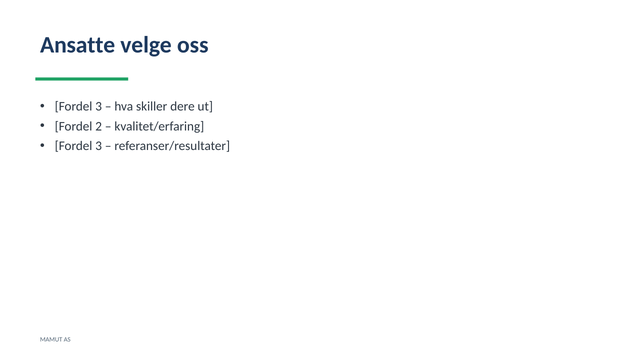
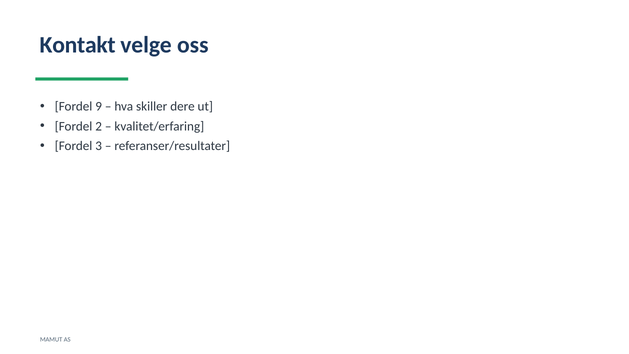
Ansatte: Ansatte -> Kontakt (78, 45)
3: 3 -> 9 (99, 107)
